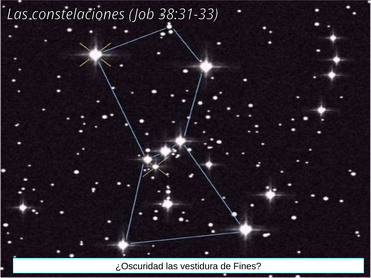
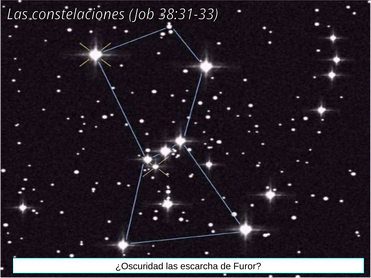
vestidura: vestidura -> escarcha (199, 266)
Fines: Fines -> Furor (247, 266)
